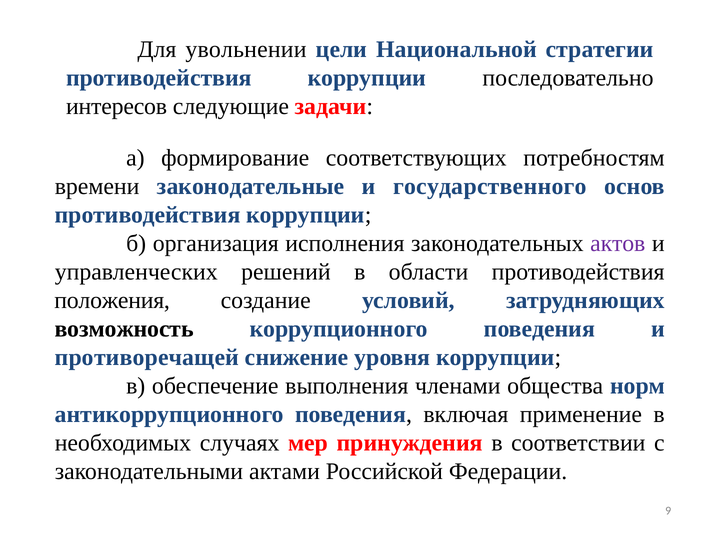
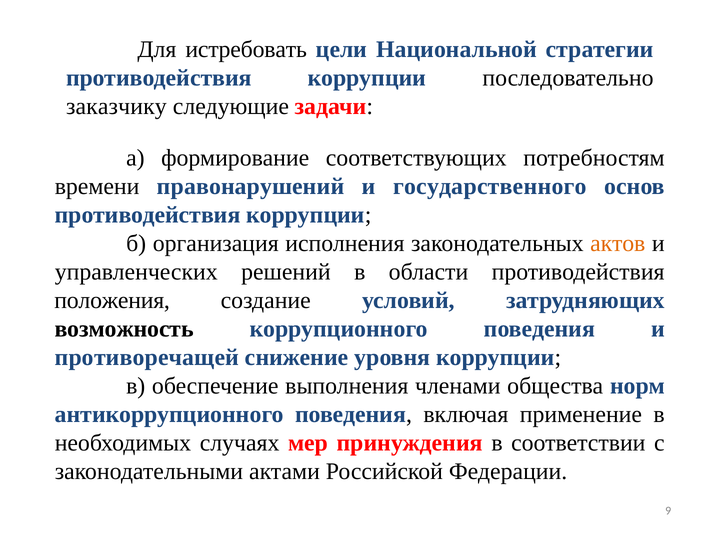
увольнении: увольнении -> истребовать (246, 49)
интересов: интересов -> заказчику (116, 106)
законодательные: законодательные -> правонарушений (251, 186)
актов colour: purple -> orange (618, 244)
